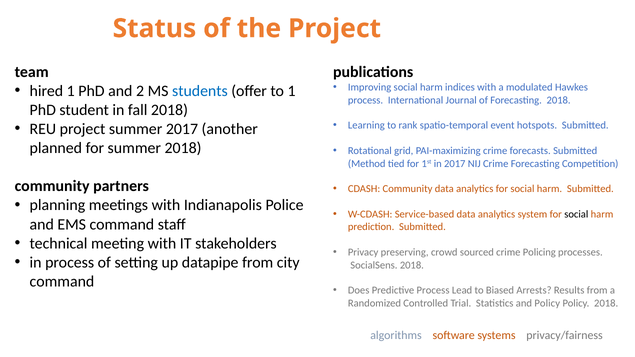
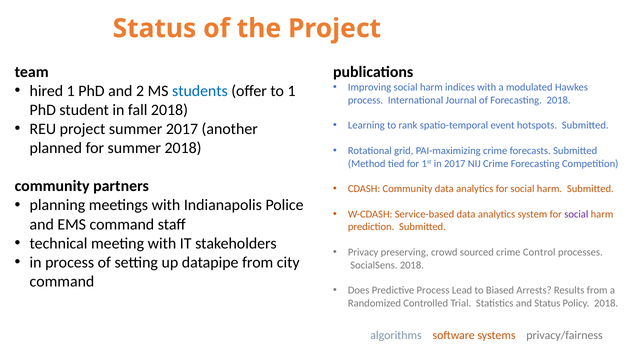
social colour: black -> purple (576, 214)
Policing: Policing -> Control (539, 253)
and Policy: Policy -> Status (547, 303)
